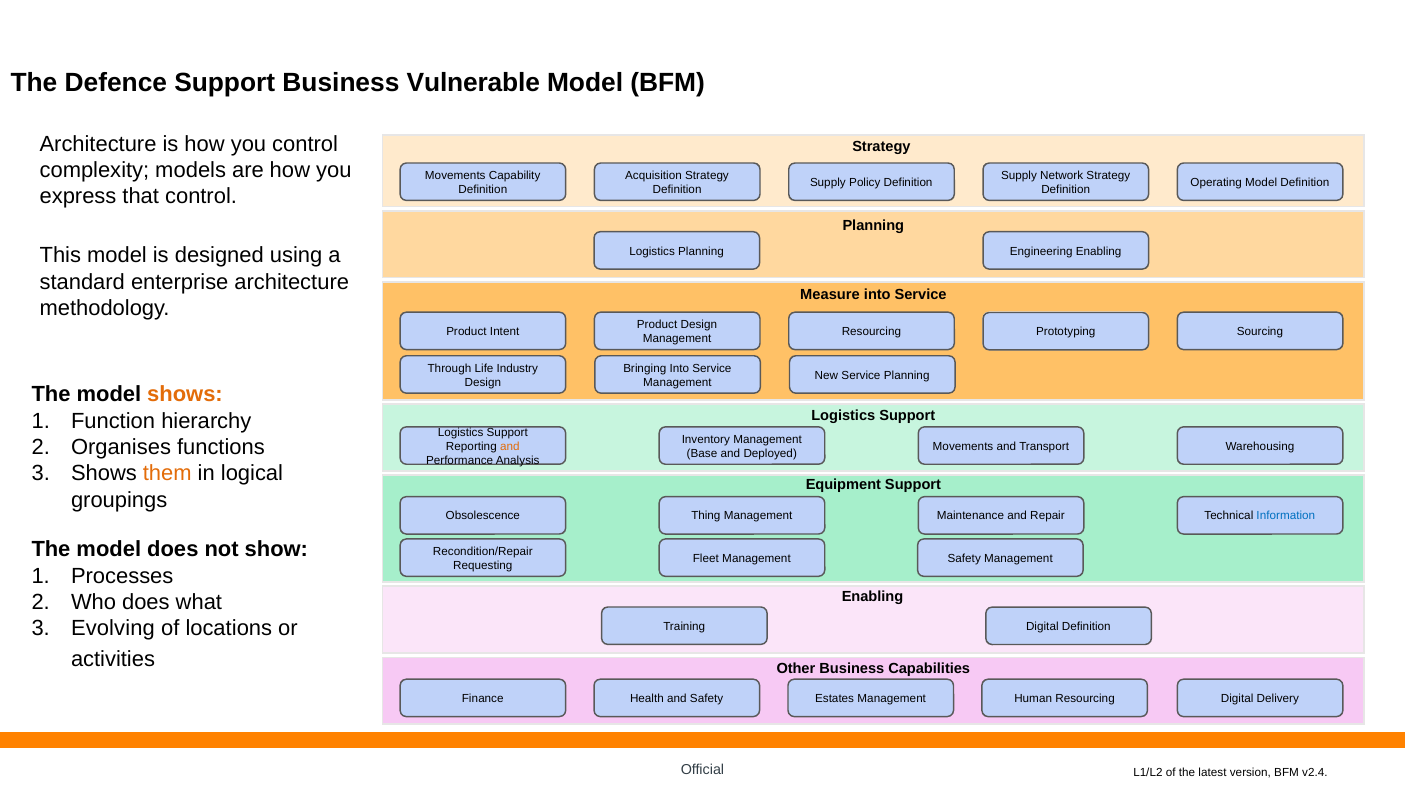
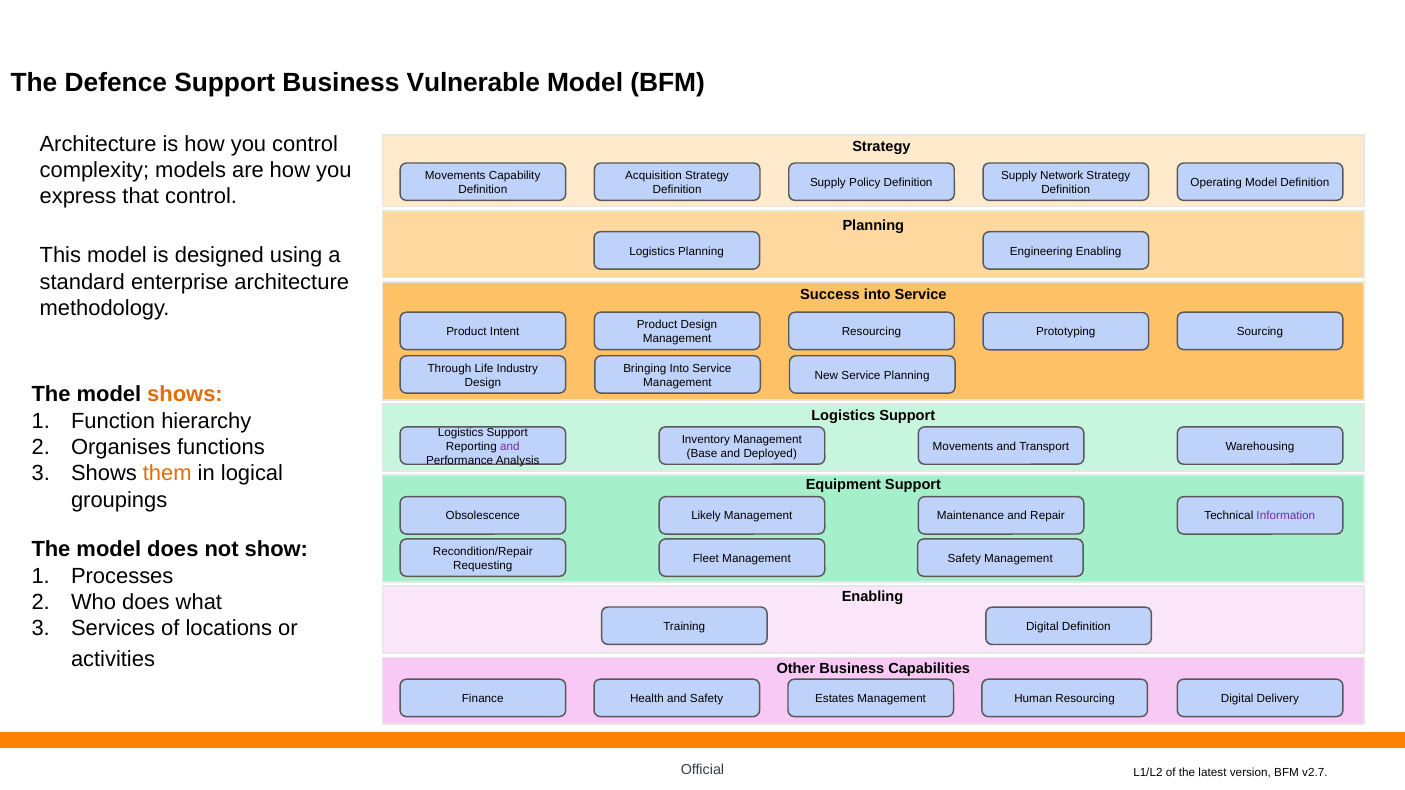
Measure: Measure -> Success (830, 295)
and colour: orange -> purple (510, 447)
Thing: Thing -> Likely (706, 516)
Information colour: blue -> purple (1286, 516)
Evolving: Evolving -> Services (113, 629)
v2.4: v2.4 -> v2.7 (1315, 773)
